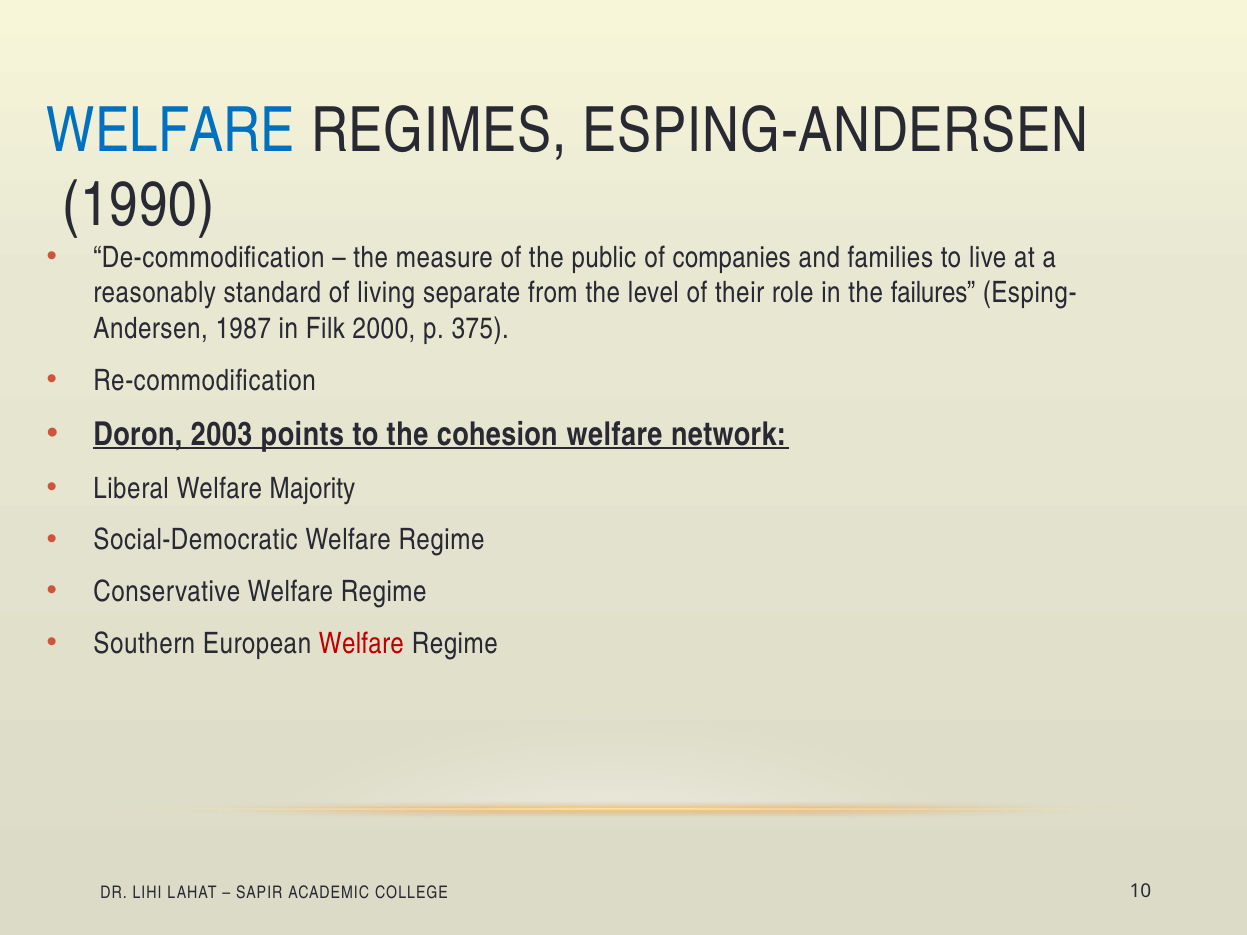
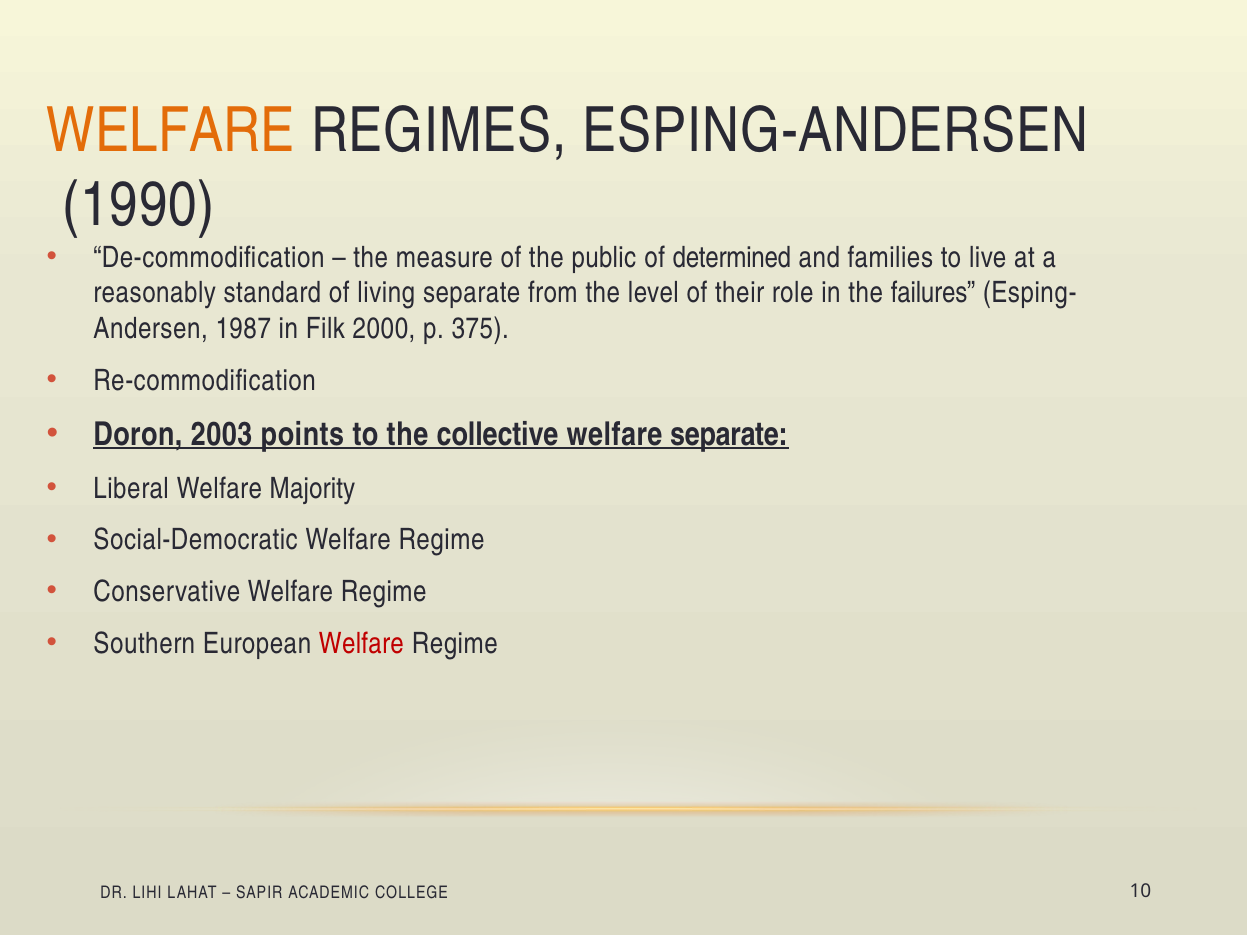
WELFARE colour: blue -> orange (171, 131)
companies: companies -> determined (732, 258)
cohesion: cohesion -> collective (498, 435)
welfare network: network -> separate (729, 435)
